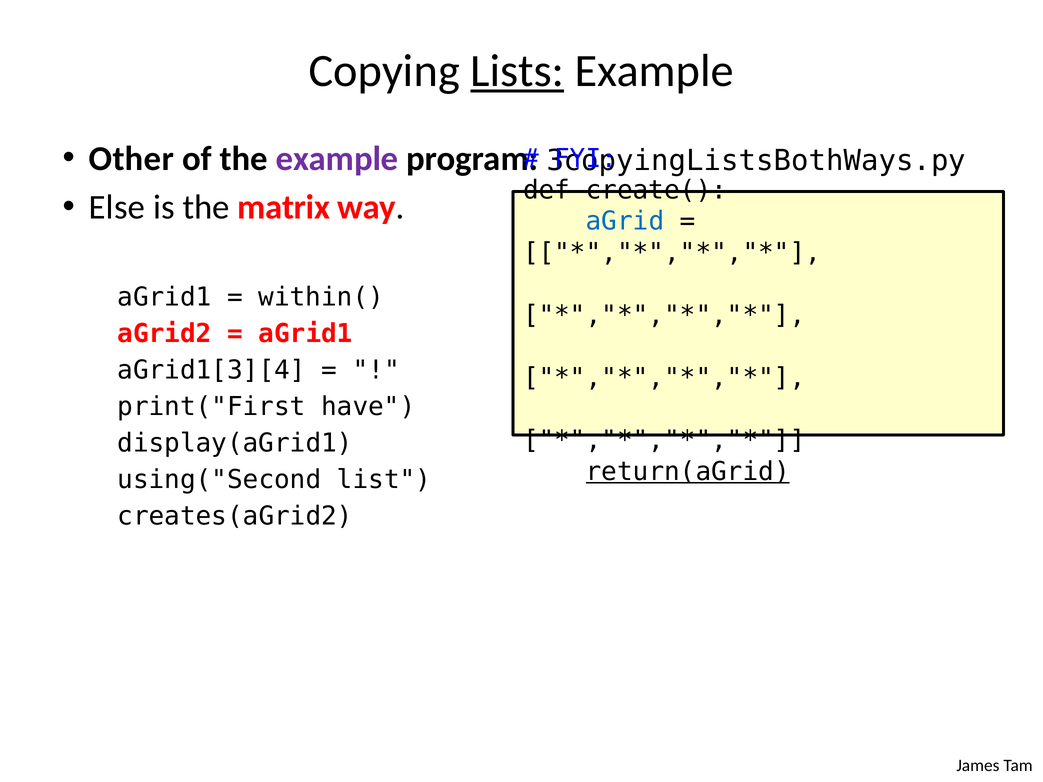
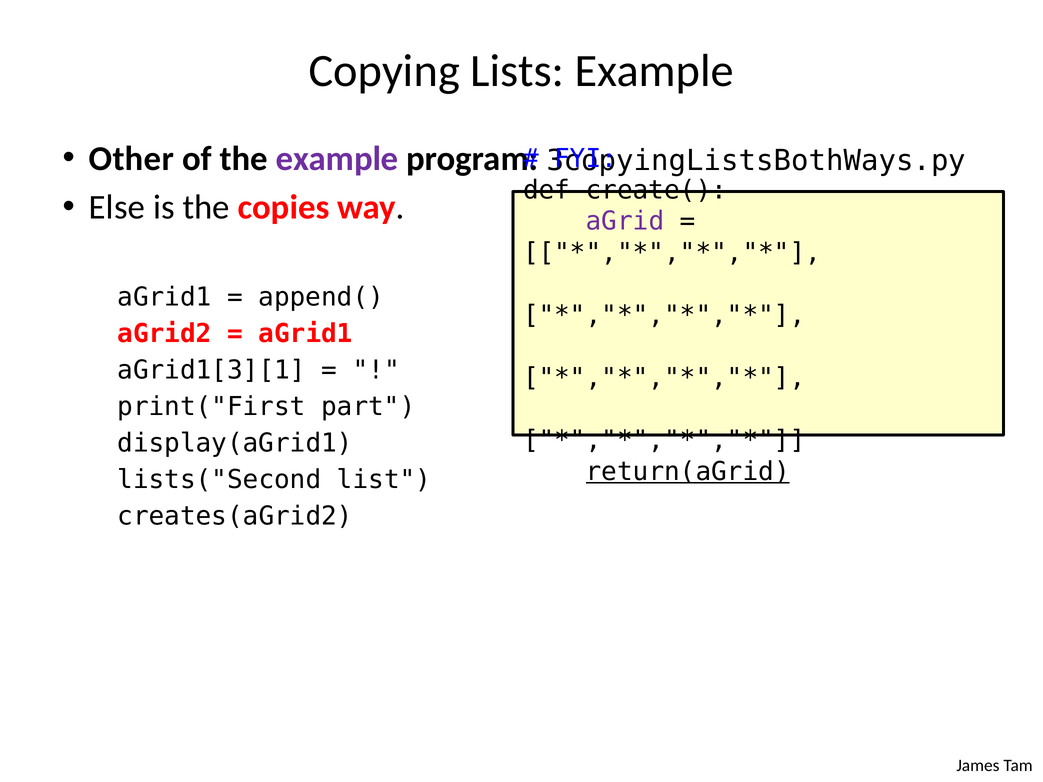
Lists underline: present -> none (517, 71)
matrix: matrix -> copies (284, 208)
aGrid colour: blue -> purple (625, 221)
within(: within( -> append( (321, 297)
aGrid1[3][4: aGrid1[3][4 -> aGrid1[3][1 (211, 370)
have: have -> part (368, 407)
using("Second: using("Second -> lists("Second (219, 480)
